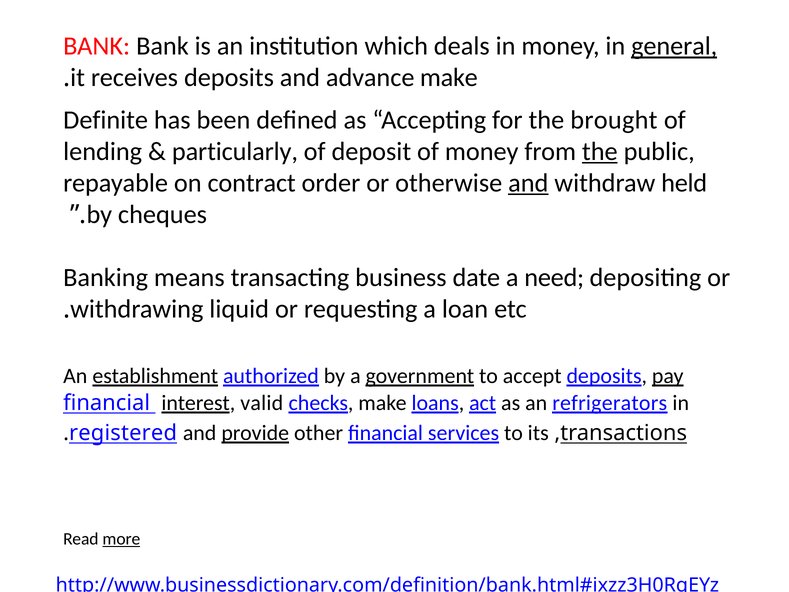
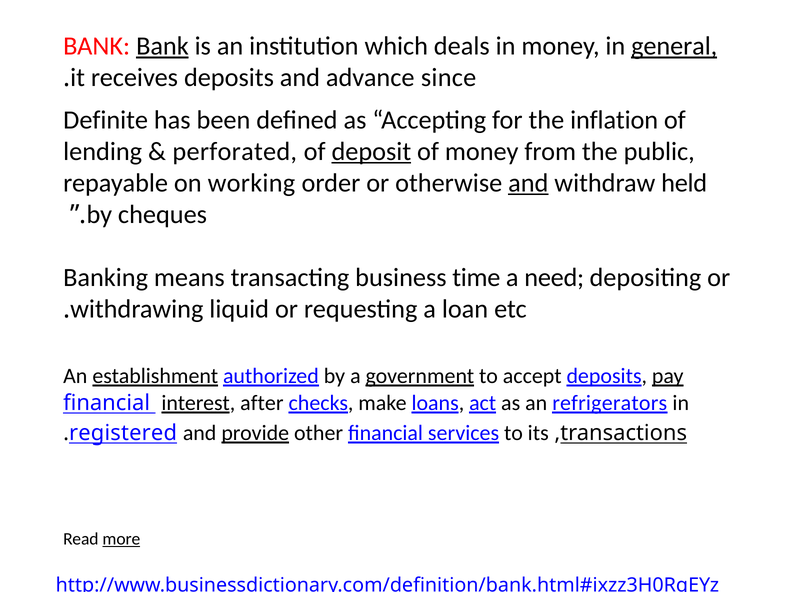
Bank underline: none -> present (162, 46)
advance make: make -> since (449, 78)
brought: brought -> inflation (614, 120)
particularly: particularly -> perforated (235, 151)
deposit underline: none -> present (371, 151)
the underline: present -> none (600, 151)
contract: contract -> working (251, 183)
date: date -> time (476, 278)
valid: valid -> after (262, 403)
